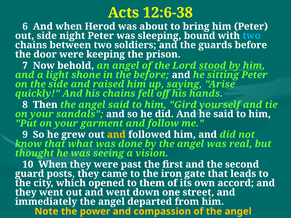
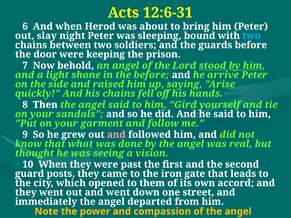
12:6-38: 12:6-38 -> 12:6-31 (168, 13)
out side: side -> slay (47, 36)
sitting: sitting -> arrive (223, 75)
and colour: yellow -> pink (116, 135)
